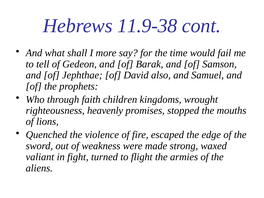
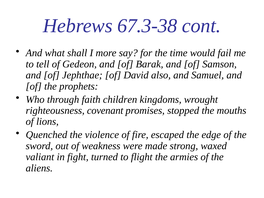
11.9-38: 11.9-38 -> 67.3-38 (147, 26)
heavenly: heavenly -> covenant (105, 111)
